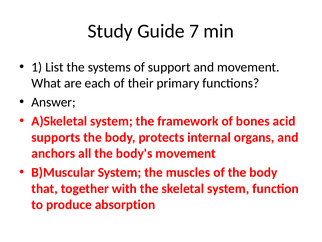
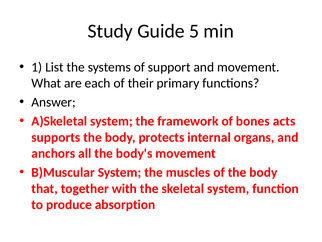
7: 7 -> 5 (194, 31)
acid: acid -> acts (284, 121)
